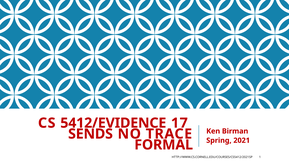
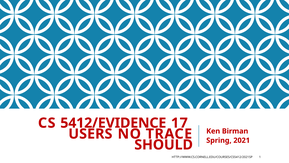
SENDS: SENDS -> USERS (90, 134)
FORMAL: FORMAL -> SHOULD (164, 144)
